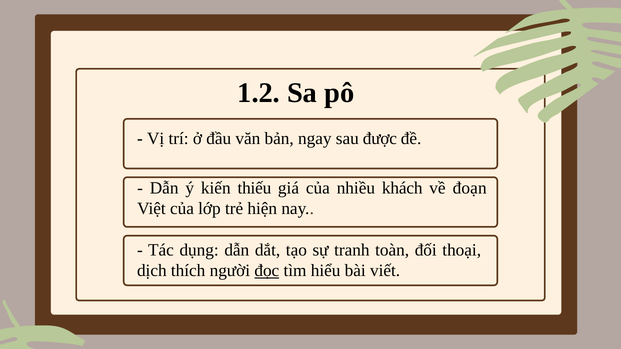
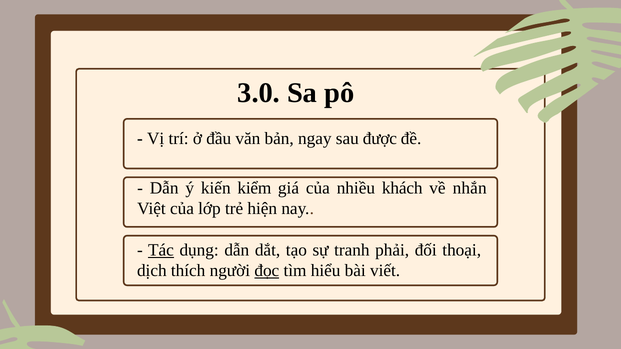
1.2: 1.2 -> 3.0 (259, 93)
thiếu: thiếu -> kiểm (254, 188)
đoạn: đoạn -> nhắn (470, 188)
Tác underline: none -> present (161, 250)
toàn: toàn -> phải (392, 250)
